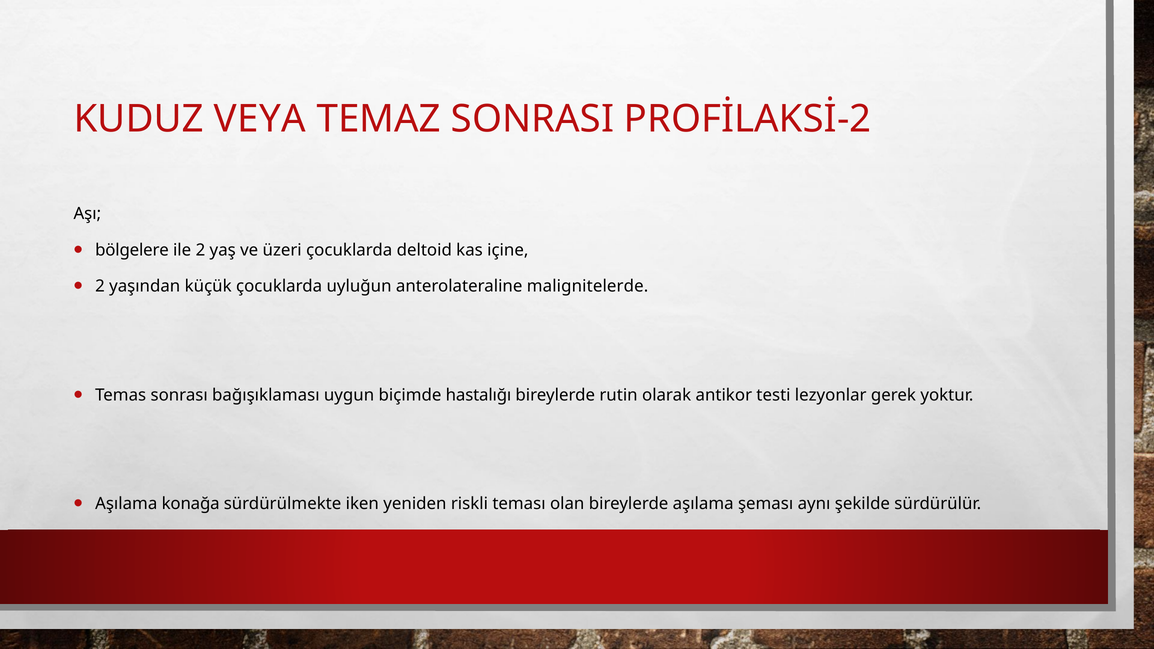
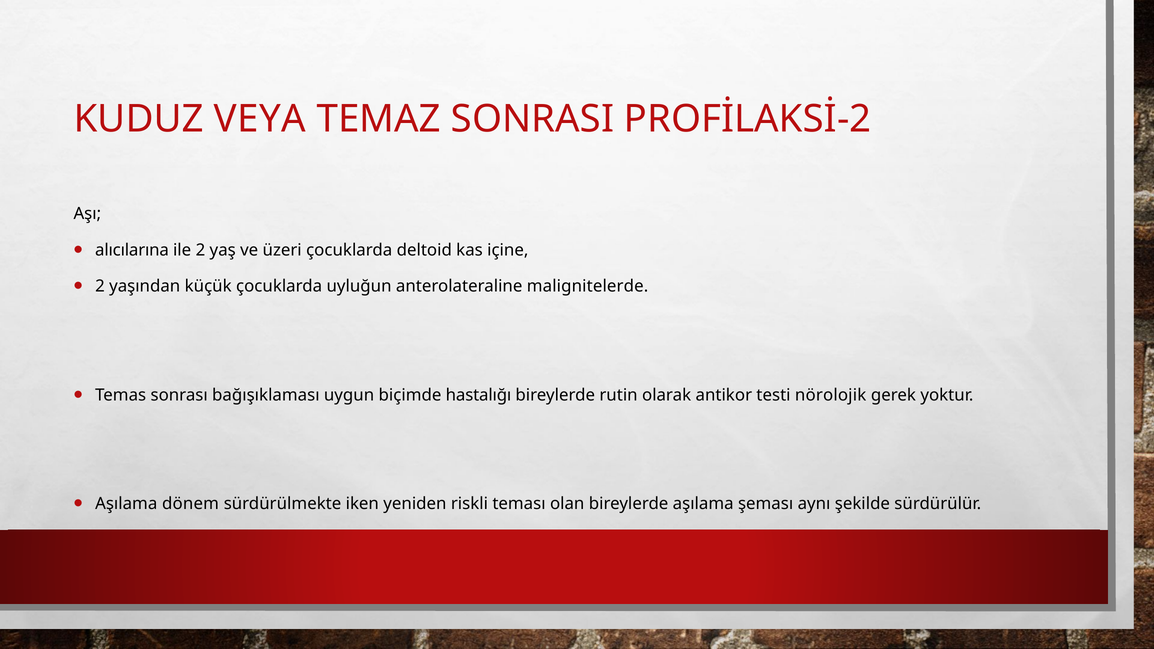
bölgelere: bölgelere -> alıcılarına (132, 250)
lezyonlar: lezyonlar -> nörolojik (831, 395)
konağa: konağa -> dönem (190, 504)
